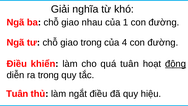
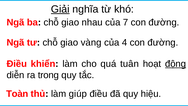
Giải underline: none -> present (60, 9)
1: 1 -> 7 (126, 22)
giao trong: trong -> vàng (91, 42)
Tuân: Tuân -> Toàn (17, 94)
ngắt: ngắt -> giúp (78, 94)
